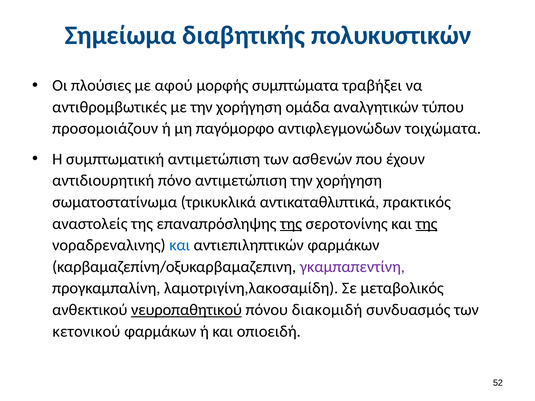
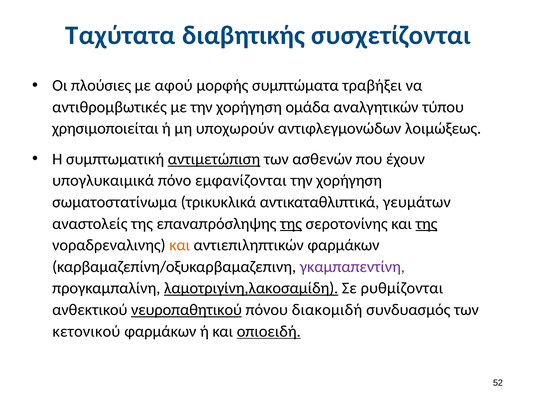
Σημείωμα: Σημείωμα -> Ταχύτατα (120, 35)
πολυκυστικών: πολυκυστικών -> συσχετίζονται (391, 35)
προσομοιάζουν: προσομοιάζουν -> χρησιμοποιείται (105, 129)
παγόμορφο: παγόμορφο -> υποχωρούν (235, 129)
τοιχώματα: τοιχώματα -> λοιμώξεως (443, 129)
αντιμετώπιση underline: none -> present (214, 159)
αντιδιουρητική: αντιδιουρητική -> υπογλυκαιμικά (103, 181)
πόνο αντιμετώπιση: αντιμετώπιση -> εμφανίζονται (241, 181)
πρακτικός: πρακτικός -> γευμάτων (417, 202)
και colour: blue -> orange (180, 245)
λαμοτριγίνη,λακοσαμίδη underline: none -> present (251, 288)
μεταβολικός: μεταβολικός -> ρυθμίζονται (402, 288)
οπιοειδή underline: none -> present (269, 332)
